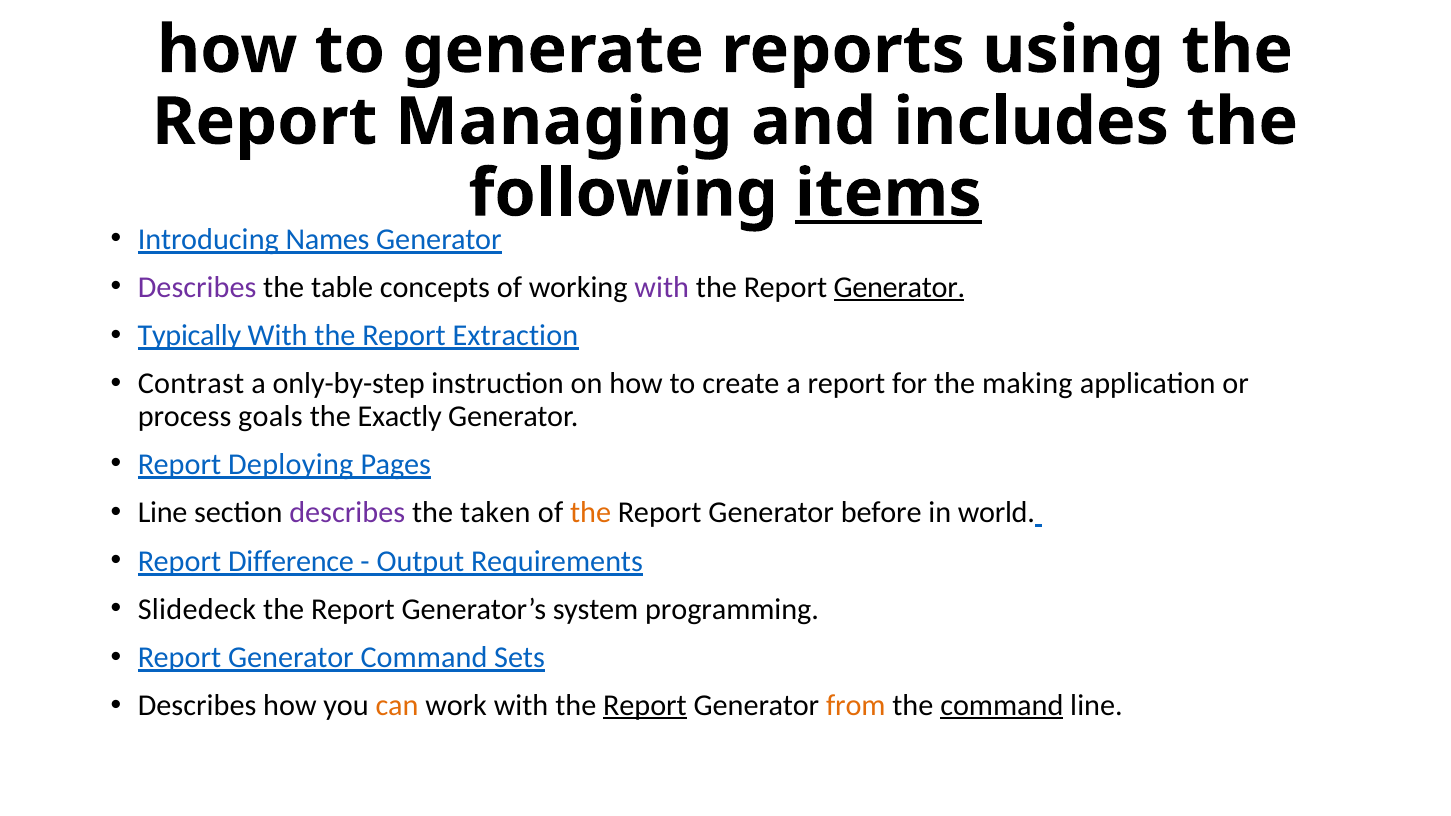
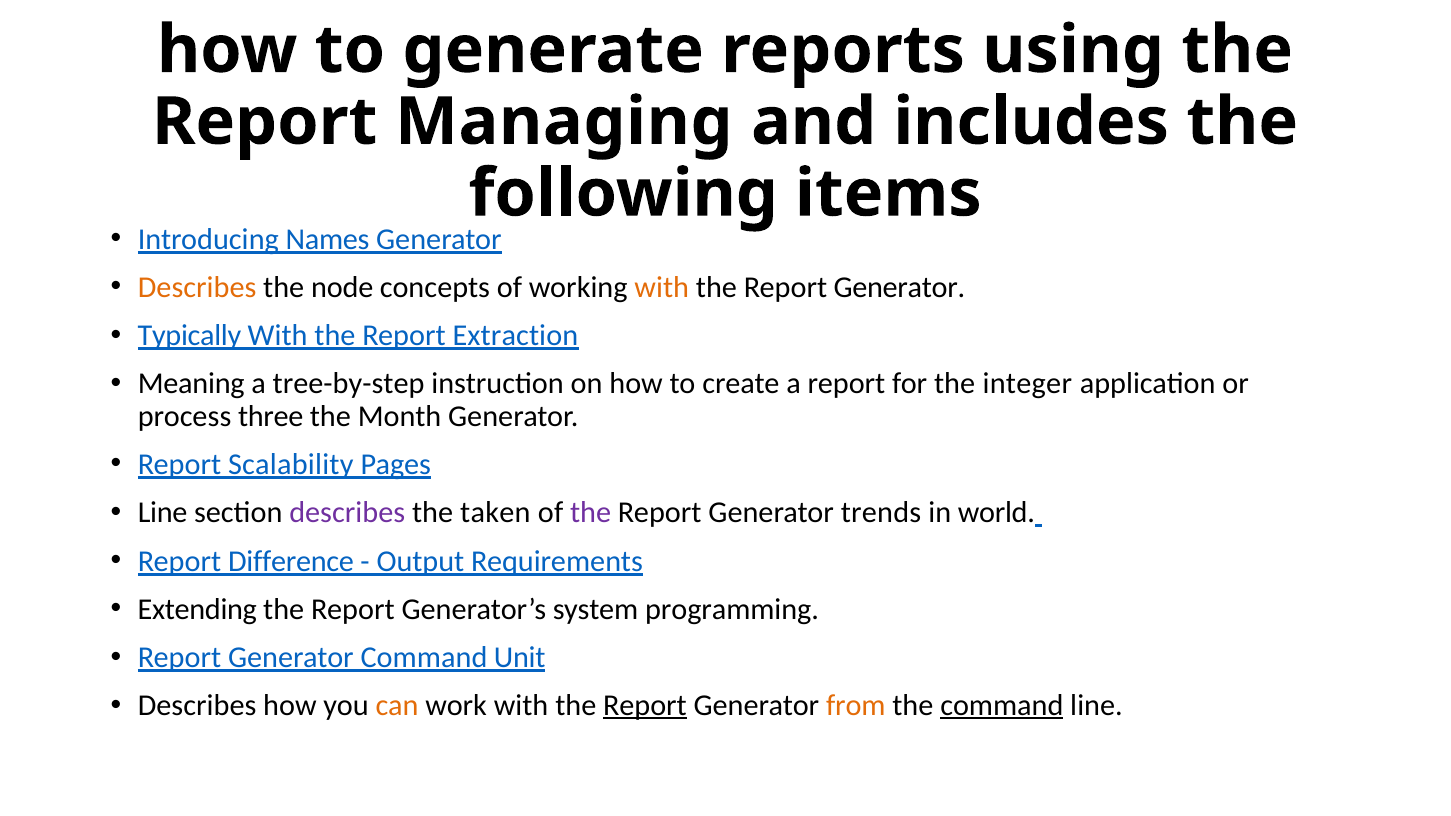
items underline: present -> none (888, 194)
Describes colour: purple -> orange (197, 287)
table: table -> node (342, 287)
with colour: purple -> orange (662, 287)
Generator underline: present -> none (899, 287)
Contrast: Contrast -> Meaning (191, 384)
only-by-step: only-by-step -> tree-by-step (349, 384)
making: making -> integer (1027, 384)
goals: goals -> three (271, 416)
Exactly: Exactly -> Month (400, 416)
Deploying: Deploying -> Scalability (291, 464)
the colour: orange -> purple (591, 513)
before: before -> trends (881, 513)
Slidedeck: Slidedeck -> Extending (197, 609)
Sets: Sets -> Unit (520, 658)
